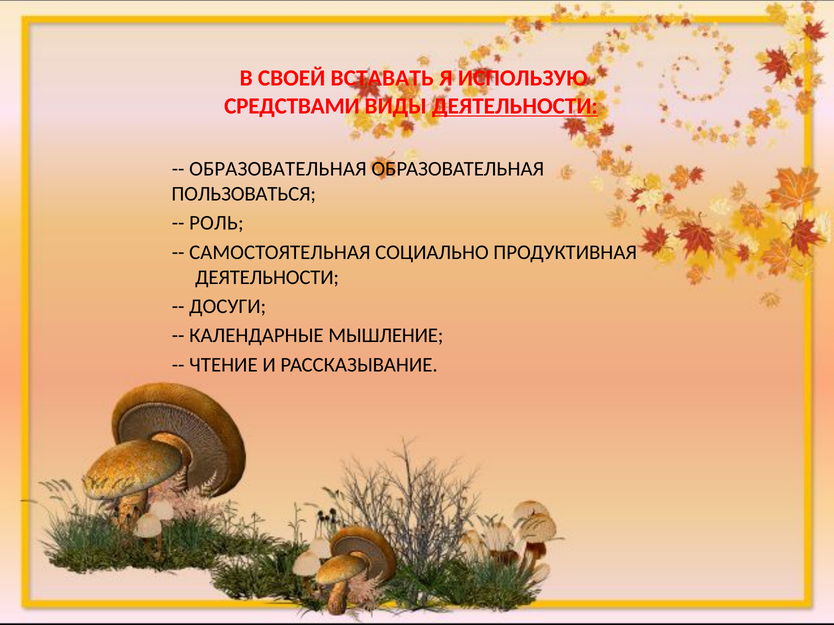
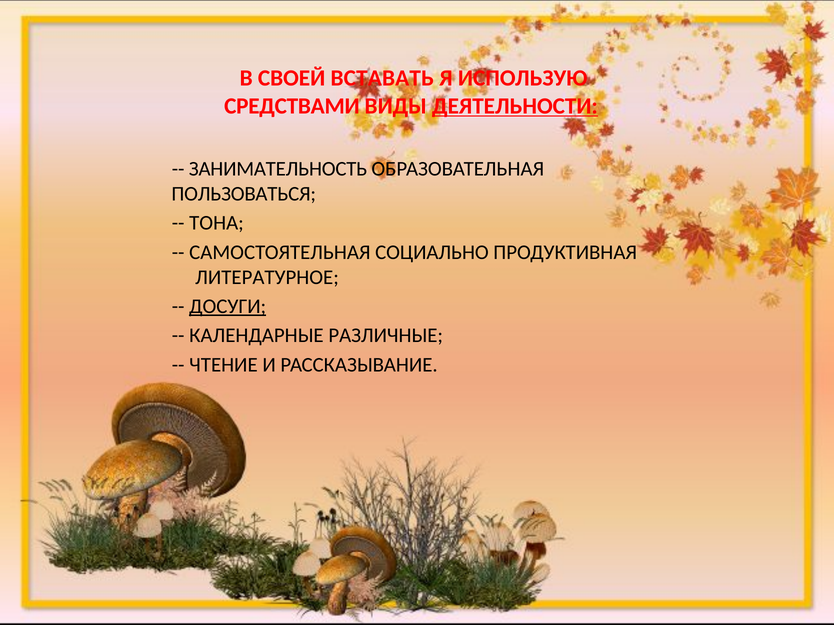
ОБРАЗОВАТЕЛЬНАЯ: ОБРАЗОВАТЕЛЬНАЯ -> ЗАНИМАТЕЛЬНОСТЬ (278, 169)
РОЛЬ: РОЛЬ -> ТОНА (216, 223)
ДЕЯТЕЛЬНОСТИ: ДЕЯТЕЛЬНОСТИ -> ЛИТЕРАТУРНОЕ (267, 277)
ДОСУГИ underline: none -> present (228, 307)
МЫШЛЕНИЕ: МЫШЛЕНИЕ -> РАЗЛИЧНЫЕ (386, 336)
